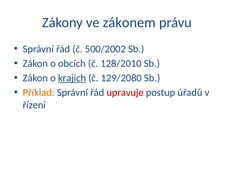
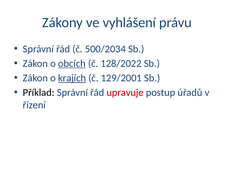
zákonem: zákonem -> vyhlášení (129, 23)
500/2002: 500/2002 -> 500/2034 (105, 49)
obcích underline: none -> present (72, 64)
128/2010: 128/2010 -> 128/2022 (121, 64)
129/2080: 129/2080 -> 129/2001 (121, 78)
Příklad colour: orange -> black (39, 93)
